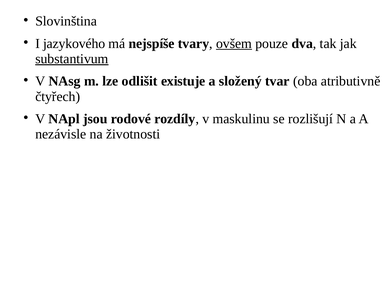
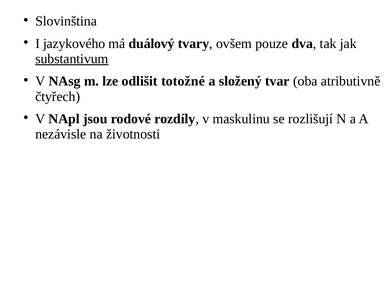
nejspíše: nejspíše -> duálový (152, 44)
ovšem underline: present -> none (234, 44)
existuje: existuje -> totožné (183, 81)
